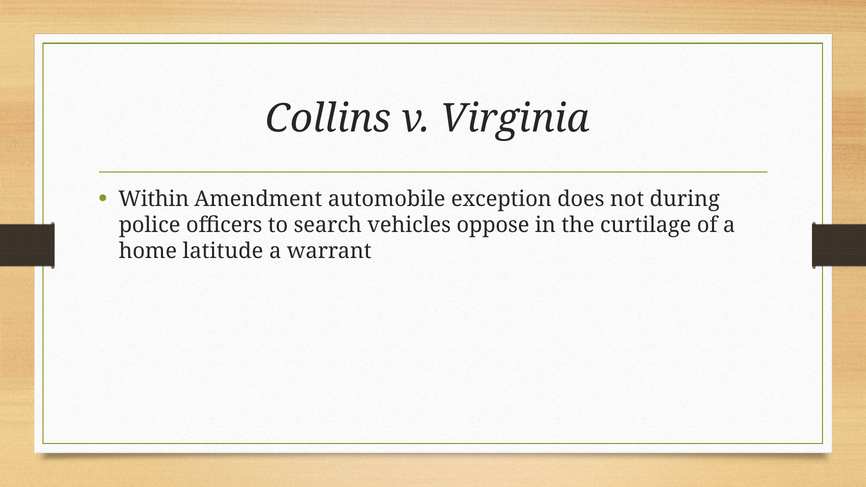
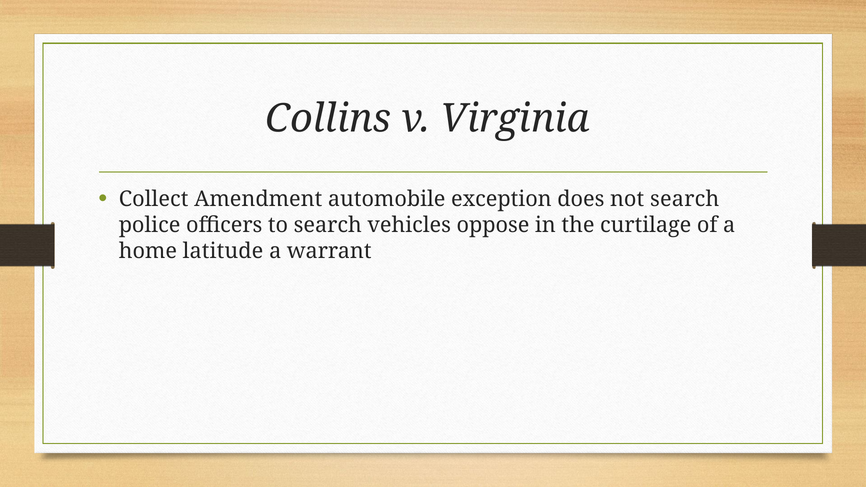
Within: Within -> Collect (154, 199)
not during: during -> search (685, 199)
